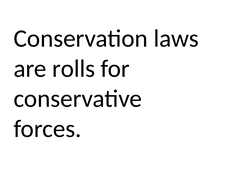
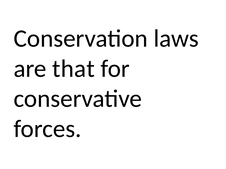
rolls: rolls -> that (73, 69)
